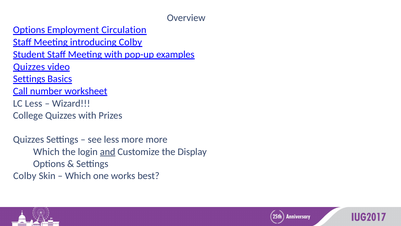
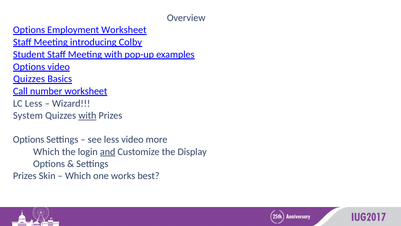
Employment Circulation: Circulation -> Worksheet (124, 30)
Quizzes: Quizzes -> Options (29, 67)
Settings: Settings -> Quizzes (29, 79)
College: College -> System (28, 115)
with underline: none -> present (87, 115)
Quizzes: Quizzes -> Options (29, 139)
less more: more -> video (132, 139)
Colby: Colby -> Prizes (25, 175)
